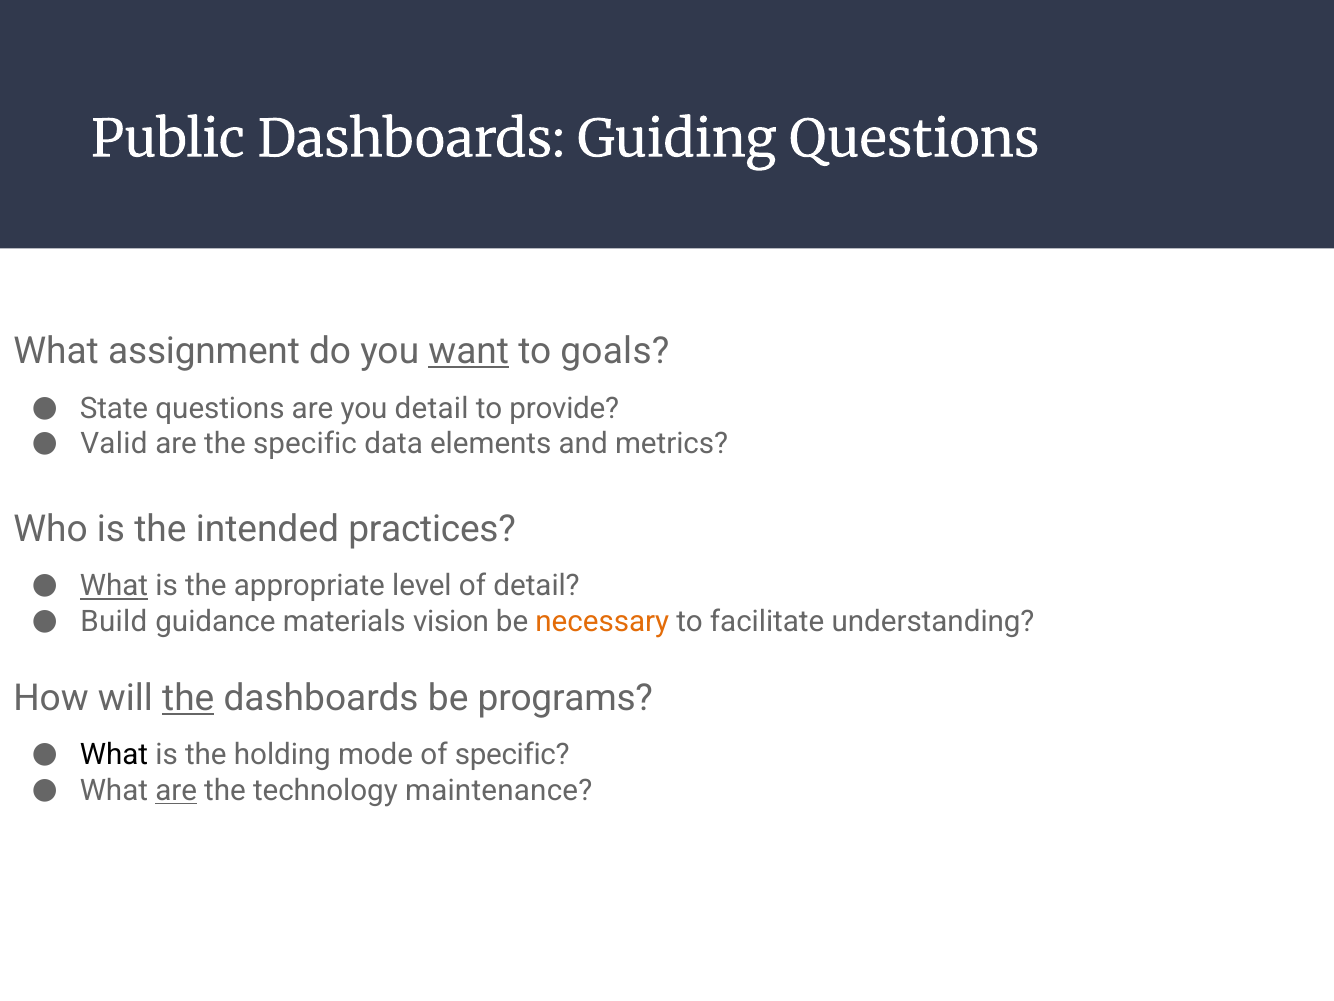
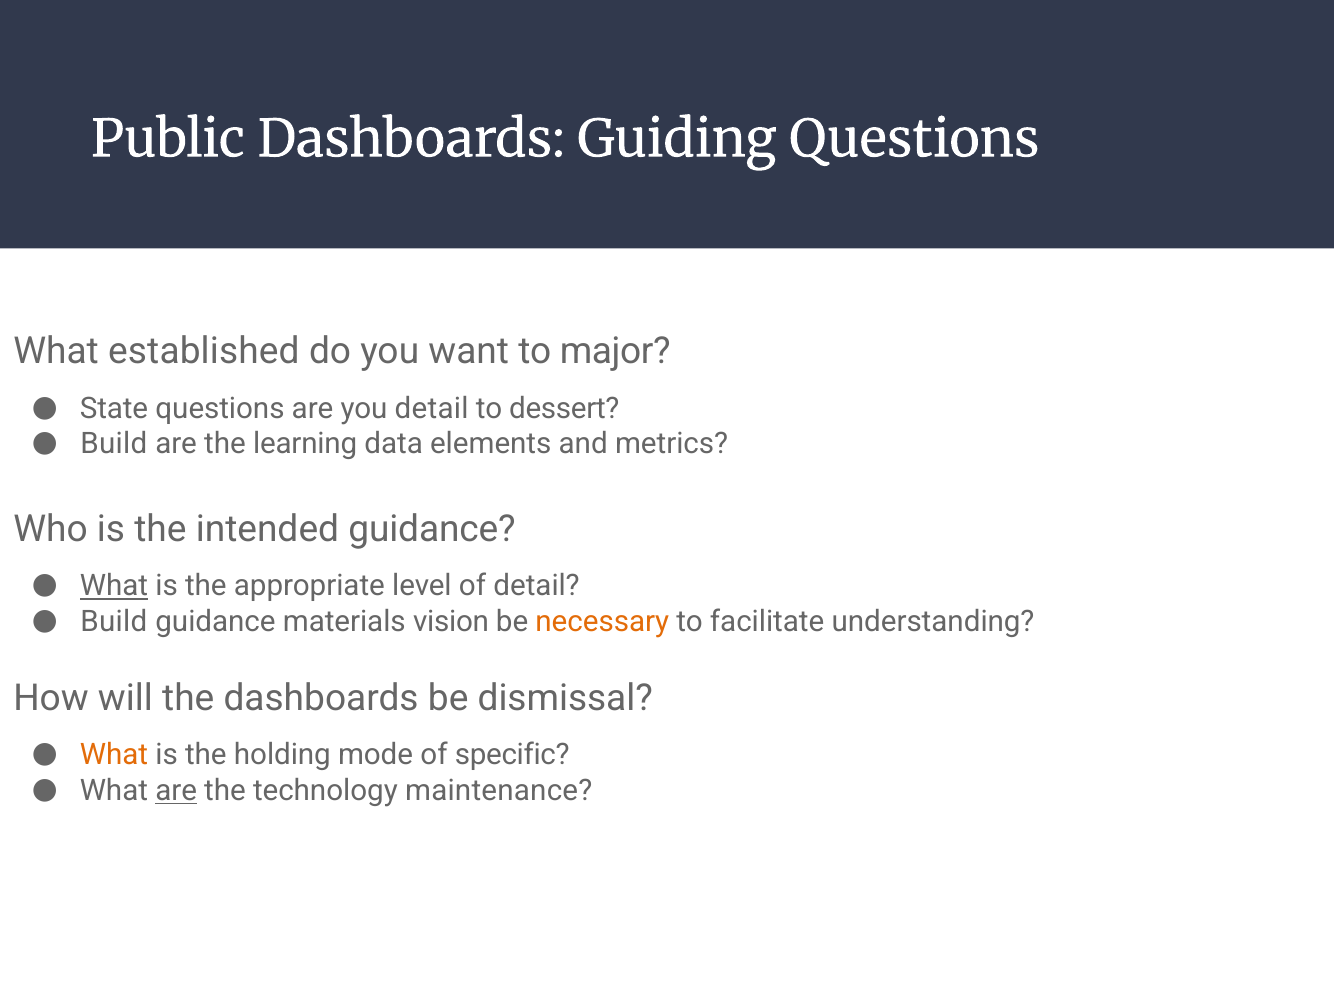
assignment: assignment -> established (204, 351)
want underline: present -> none (469, 351)
goals: goals -> major (615, 351)
provide: provide -> dessert (564, 408)
Valid: Valid -> Build (114, 444)
the specific: specific -> learning (305, 444)
intended practices: practices -> guidance (432, 529)
the underline: present -> none (188, 698)
programs: programs -> dismissal (565, 698)
What colour: black -> orange (114, 755)
